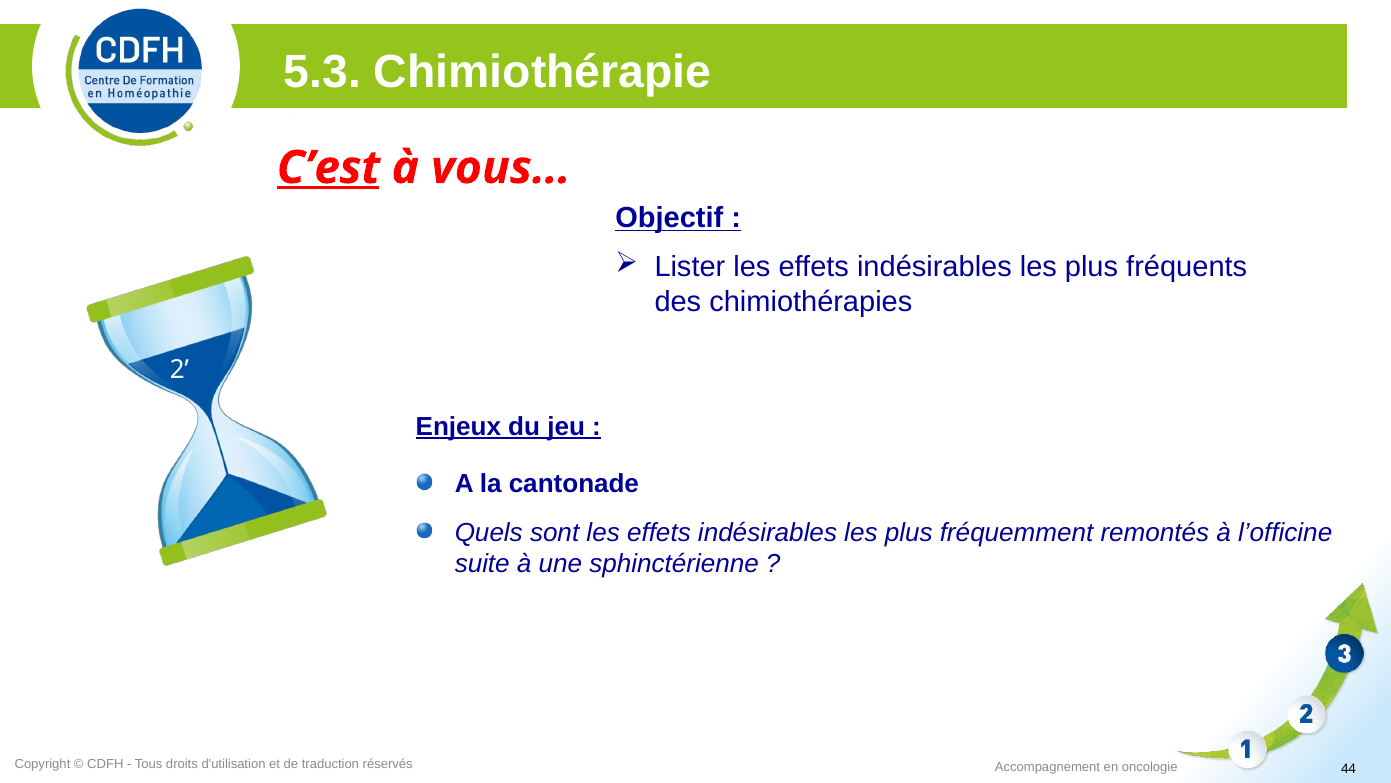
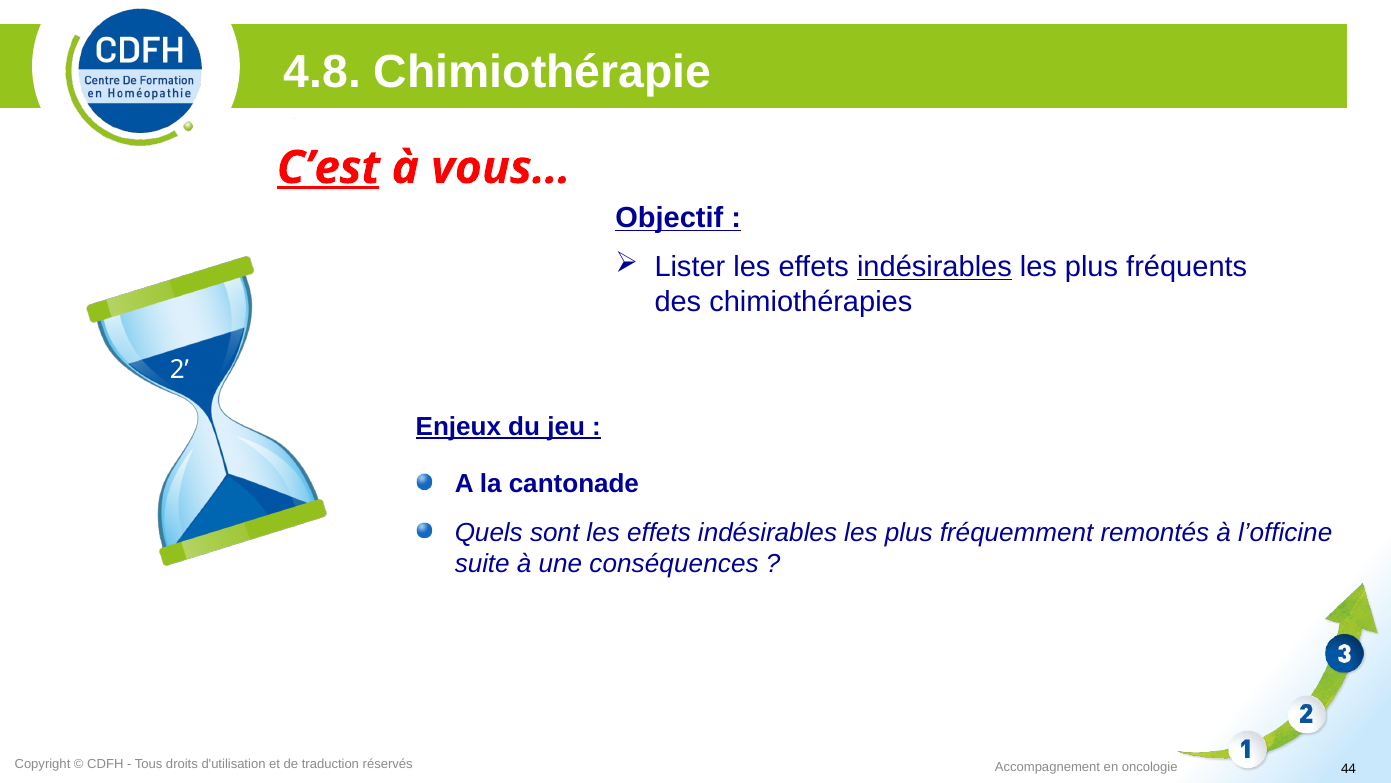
5.3: 5.3 -> 4.8 (322, 72)
indésirables underline: none -> present (934, 267)
sphinctérienne: sphinctérienne -> conséquences (674, 563)
